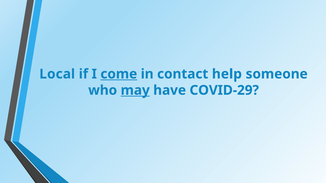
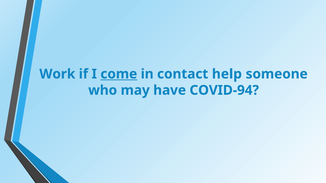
Local: Local -> Work (57, 74)
may underline: present -> none (135, 90)
COVID-29: COVID-29 -> COVID-94 (224, 90)
